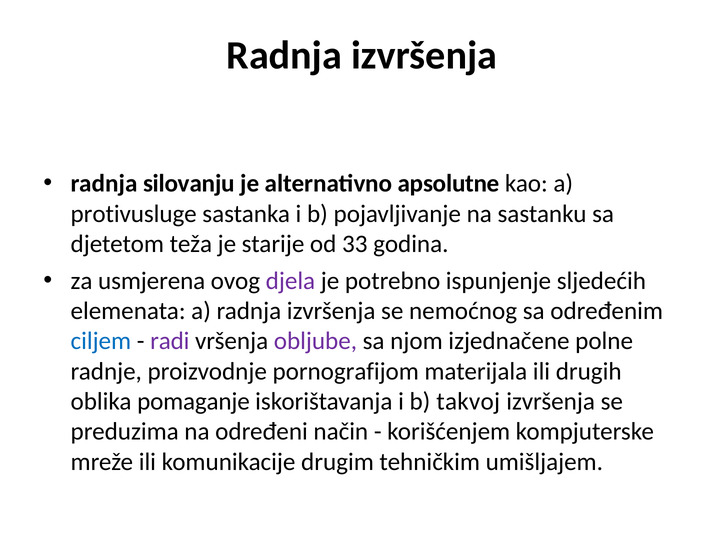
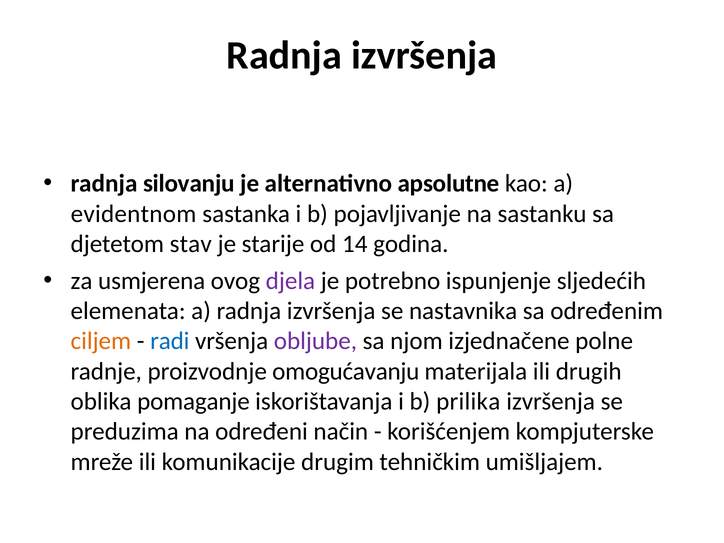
protivusluge: protivusluge -> evidentnom (134, 214)
teža: teža -> stav (191, 244)
33: 33 -> 14 (355, 244)
nemoćnog: nemoćnog -> nastavnika (463, 311)
ciljem colour: blue -> orange (101, 341)
radi colour: purple -> blue (170, 341)
pornografijom: pornografijom -> omogućavanju (346, 371)
takvoj: takvoj -> prilika (468, 401)
